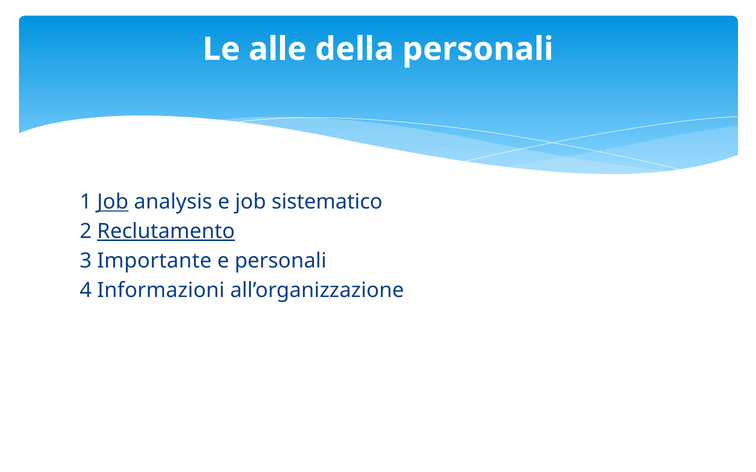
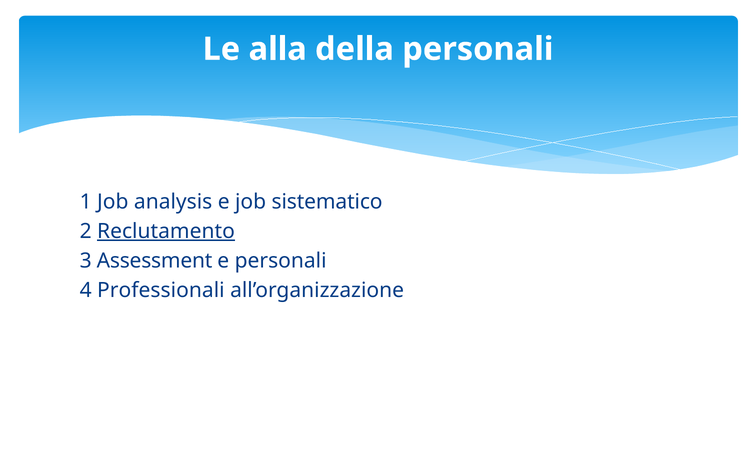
alle: alle -> alla (278, 49)
Job underline: present -> none (113, 202)
Importante: Importante -> Assessment (155, 261)
Informazioni: Informazioni -> Professionali (161, 290)
